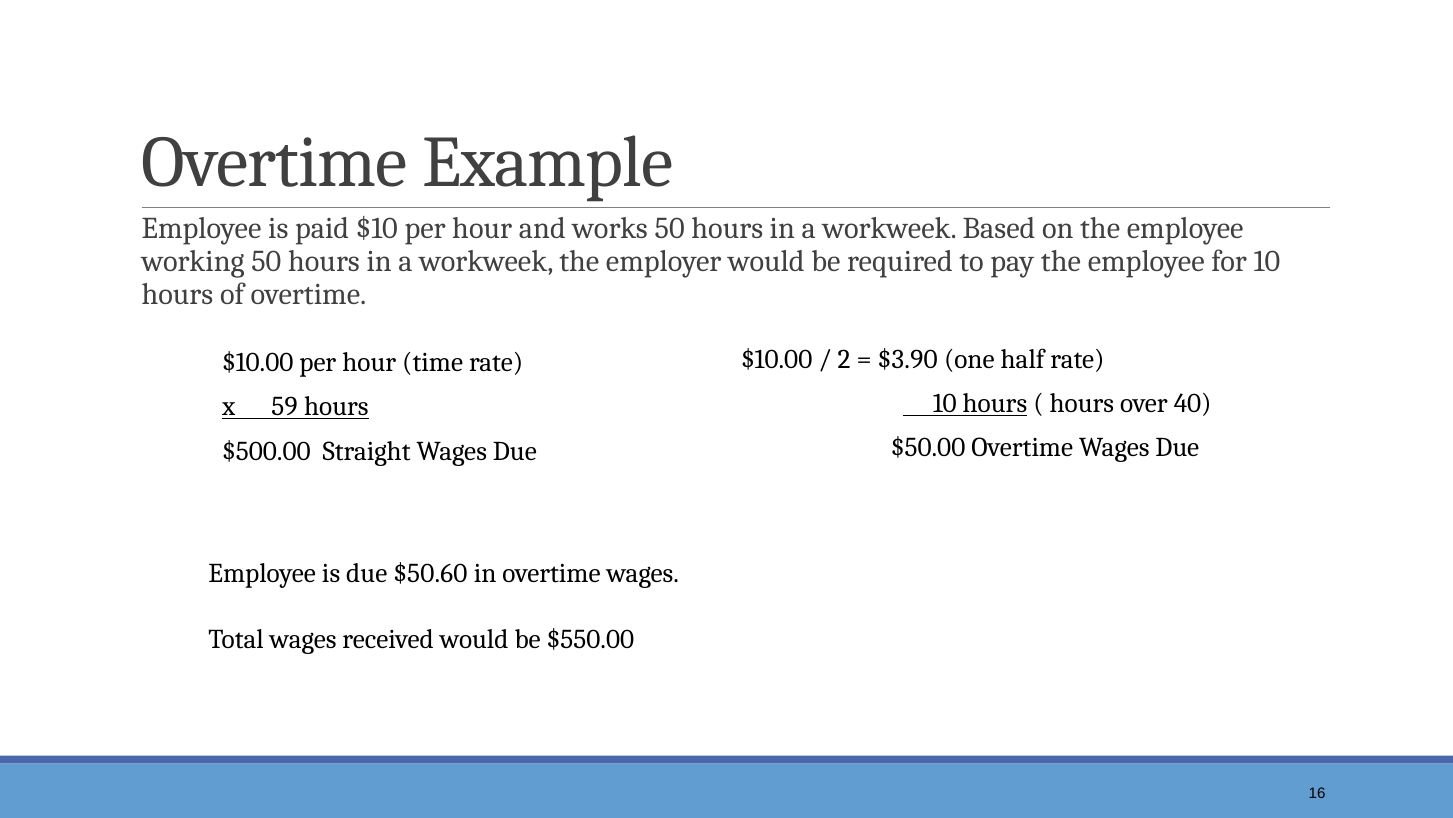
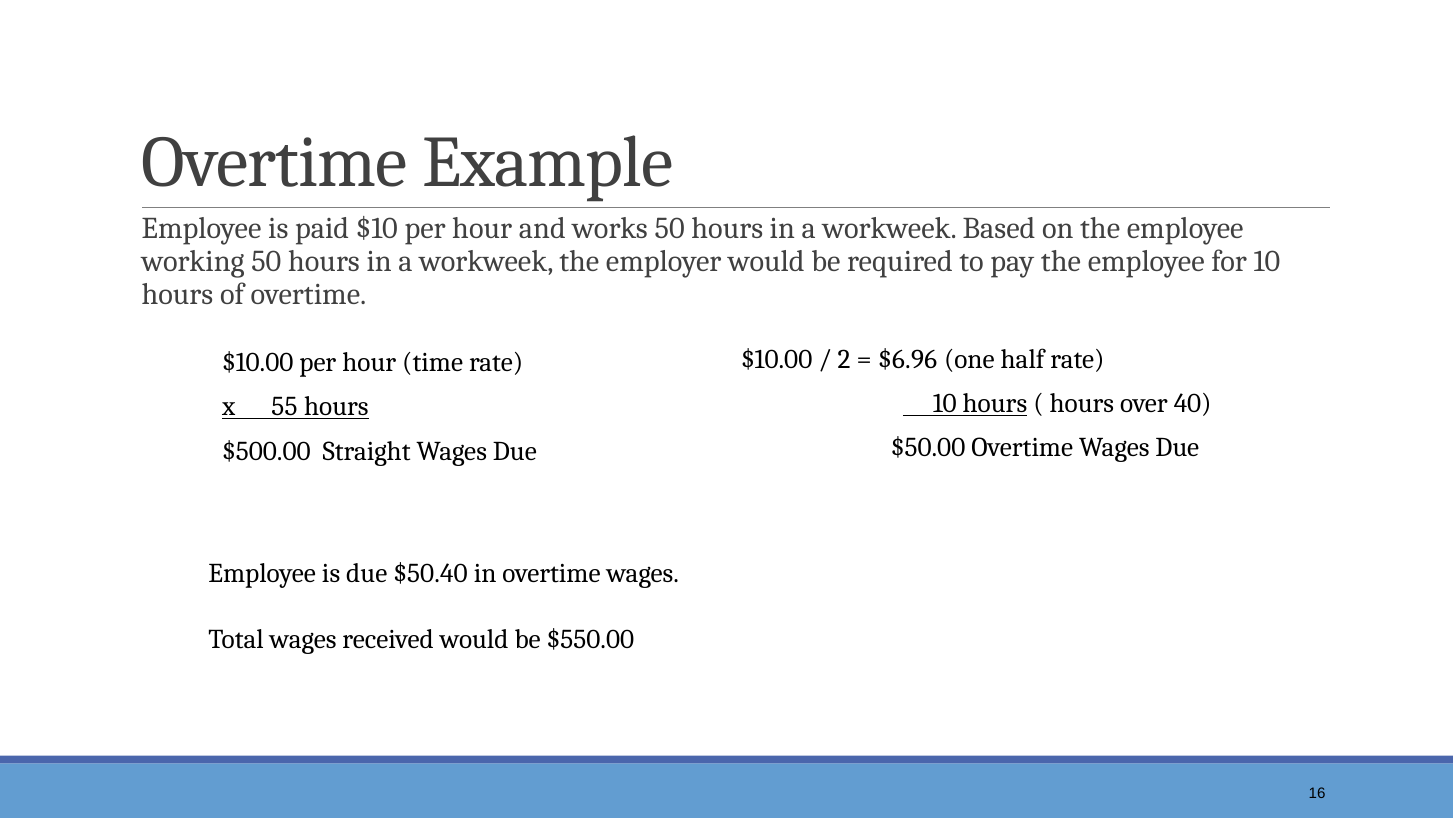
$3.90: $3.90 -> $6.96 (908, 359)
59: 59 -> 55 (284, 407)
$50.60: $50.60 -> $50.40 (430, 573)
